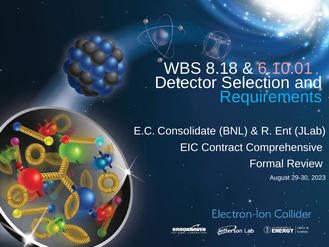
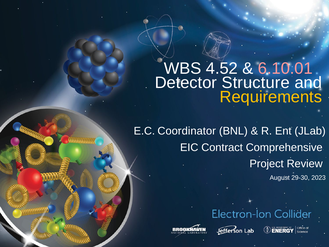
8.18: 8.18 -> 4.52 (222, 68)
Selection: Selection -> Structure (256, 83)
Requirements colour: light blue -> yellow (271, 97)
Consolidate: Consolidate -> Coordinator (187, 131)
Formal: Formal -> Project (267, 164)
